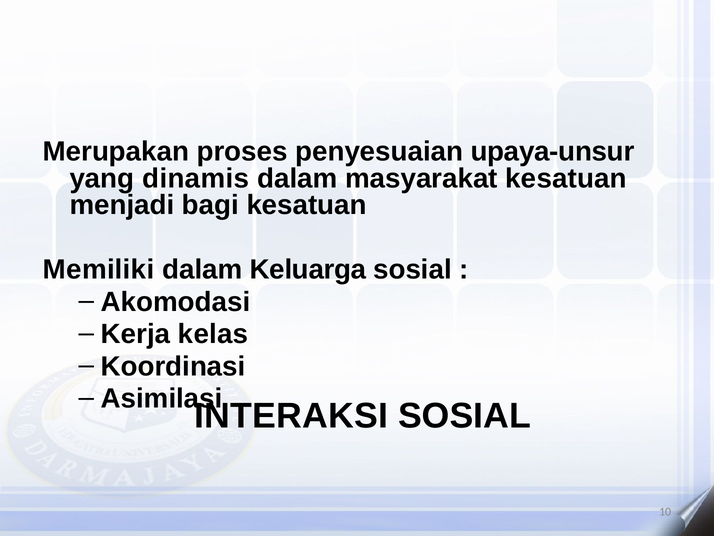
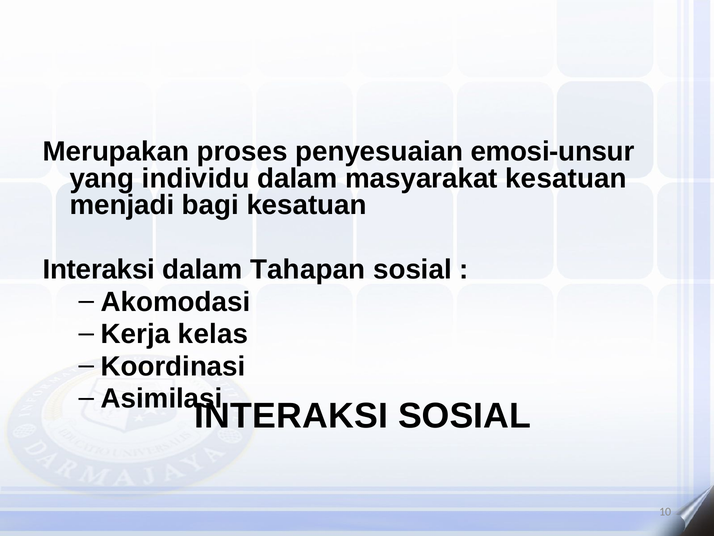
upaya-unsur: upaya-unsur -> emosi-unsur (552, 152)
dinamis: dinamis -> individu (196, 178)
Memiliki: Memiliki -> Interaksi (99, 269)
Keluarga: Keluarga -> Tahapan (308, 269)
